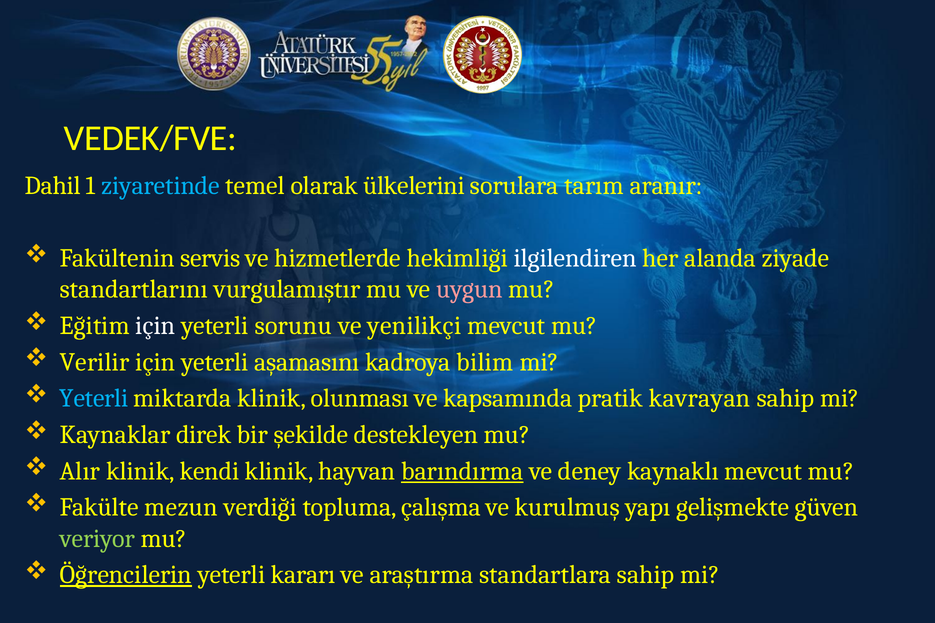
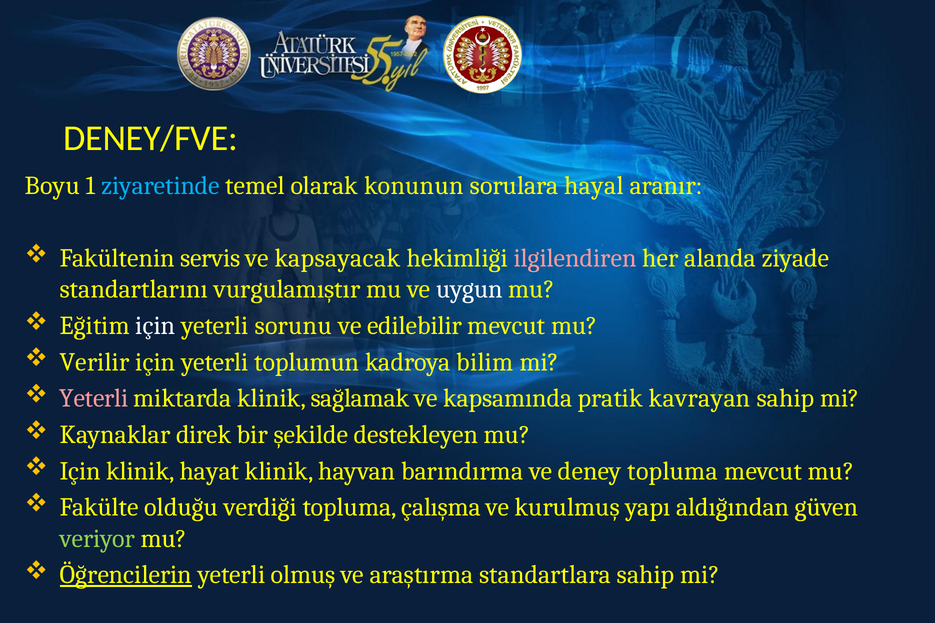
VEDEK/FVE: VEDEK/FVE -> DENEY/FVE (150, 138)
Dahil: Dahil -> Boyu (52, 186)
ülkelerini: ülkelerini -> konunun (414, 186)
tarım: tarım -> hayal (594, 186)
hizmetlerde: hizmetlerde -> kapsayacak (337, 258)
ilgilendiren colour: white -> pink (575, 258)
uygun colour: pink -> white (469, 290)
yenilikçi: yenilikçi -> edilebilir (415, 326)
aşamasını: aşamasını -> toplumun (307, 362)
Yeterli colour: light blue -> pink (94, 399)
olunması: olunması -> sağlamak (360, 399)
Alır: Alır -> Için (80, 472)
kendi: kendi -> hayat (209, 472)
barındırma underline: present -> none (462, 472)
deney kaynaklı: kaynaklı -> topluma (673, 472)
mezun: mezun -> olduğu (181, 508)
gelişmekte: gelişmekte -> aldığından (733, 508)
kararı: kararı -> olmuş (303, 575)
